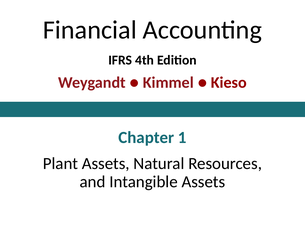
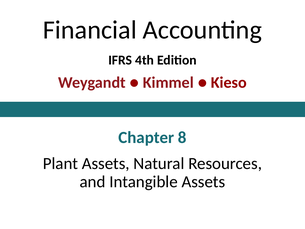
1: 1 -> 8 (182, 137)
